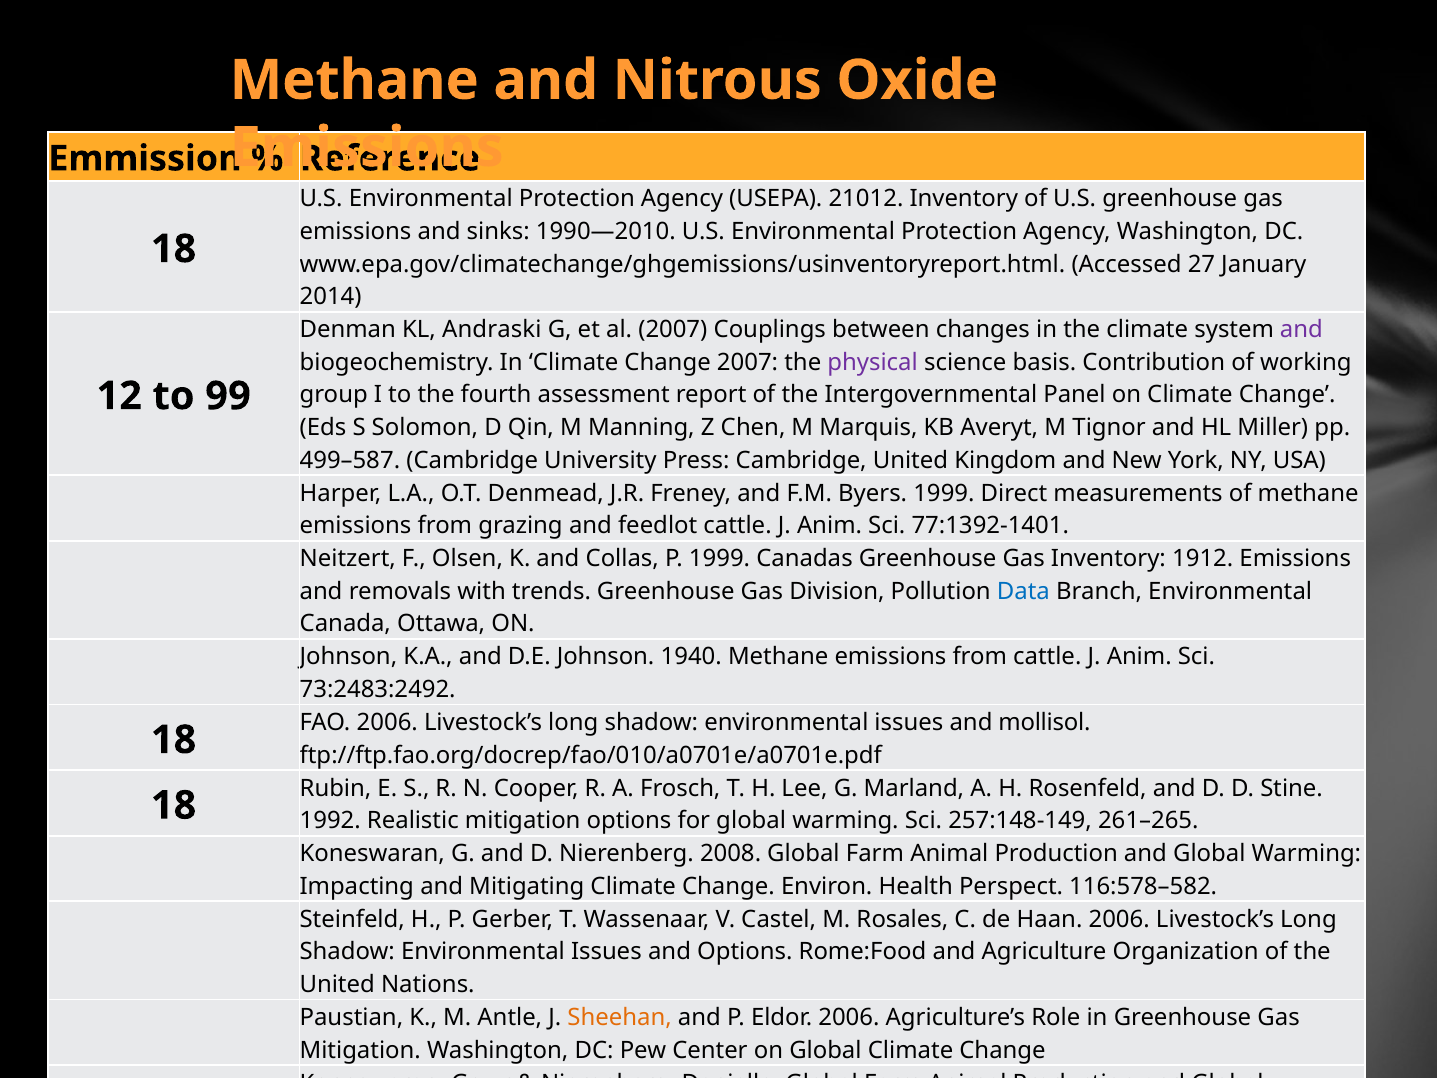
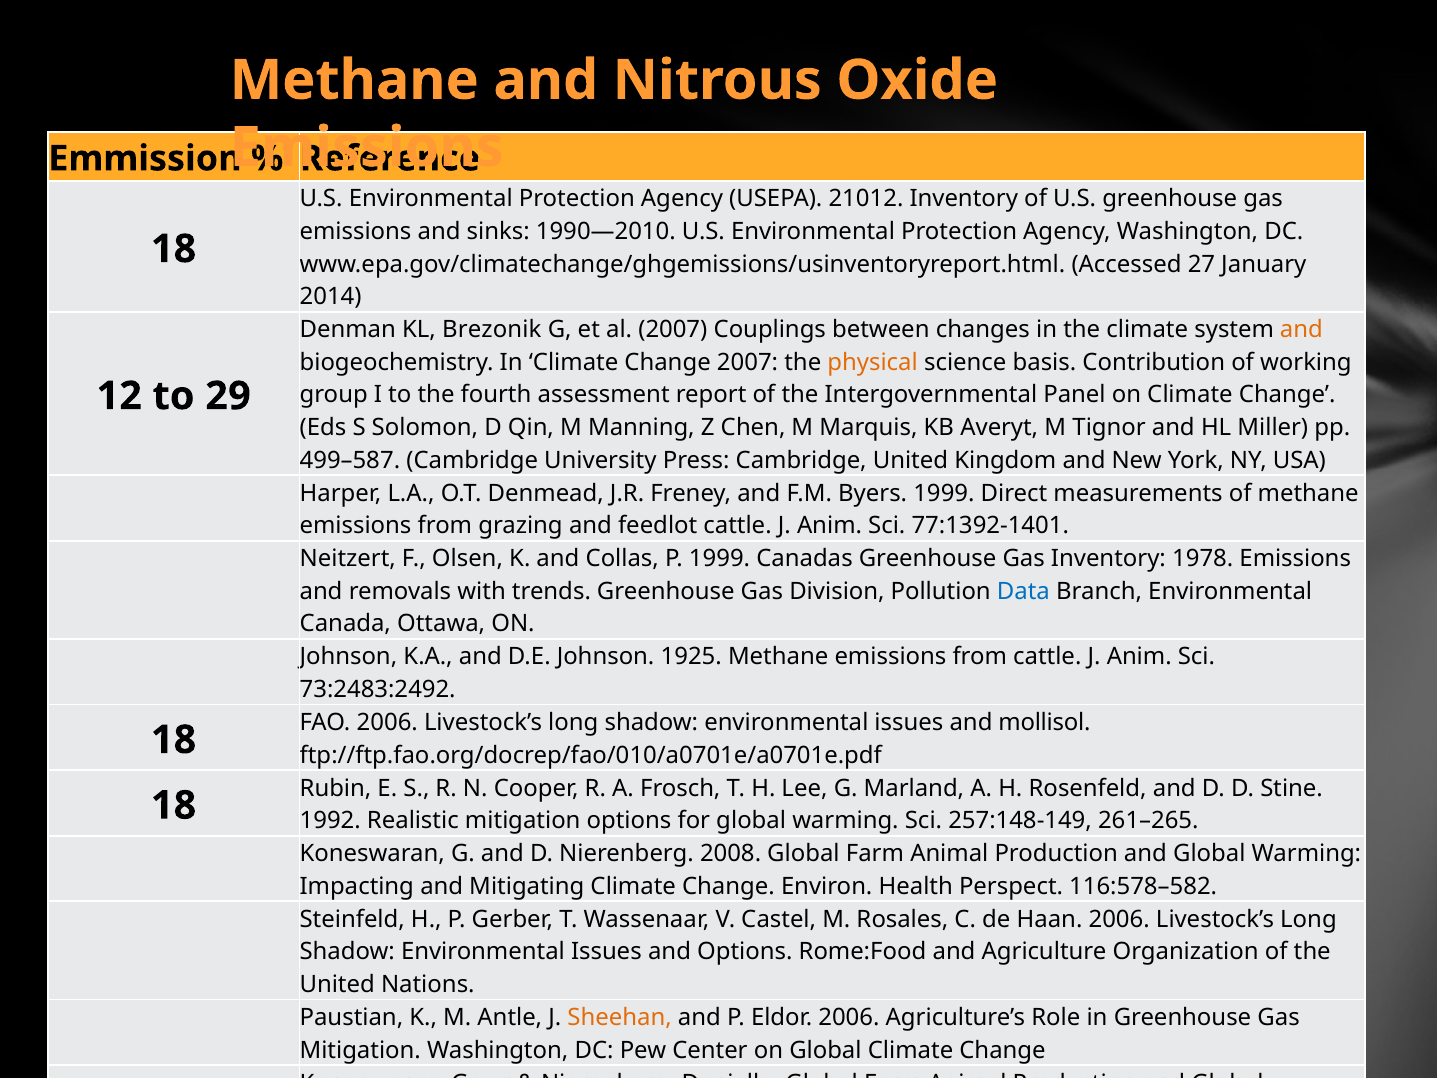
Andraski: Andraski -> Brezonik (492, 330)
and colour: purple -> orange (1301, 330)
physical colour: purple -> orange (873, 362)
99: 99 -> 29 (228, 396)
1912: 1912 -> 1978 (1203, 559)
1940: 1940 -> 1925 (691, 657)
